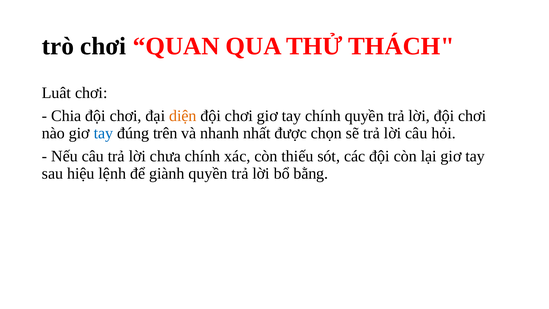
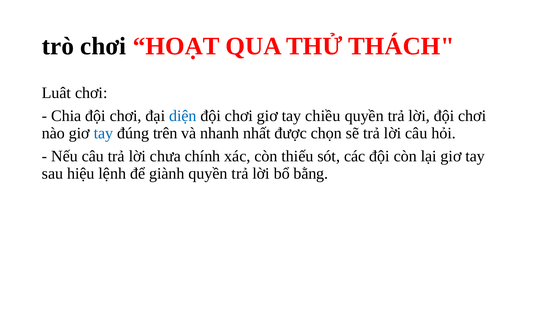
QUAN: QUAN -> HOẠT (176, 46)
diện colour: orange -> blue (183, 116)
tay chính: chính -> chiều (323, 116)
